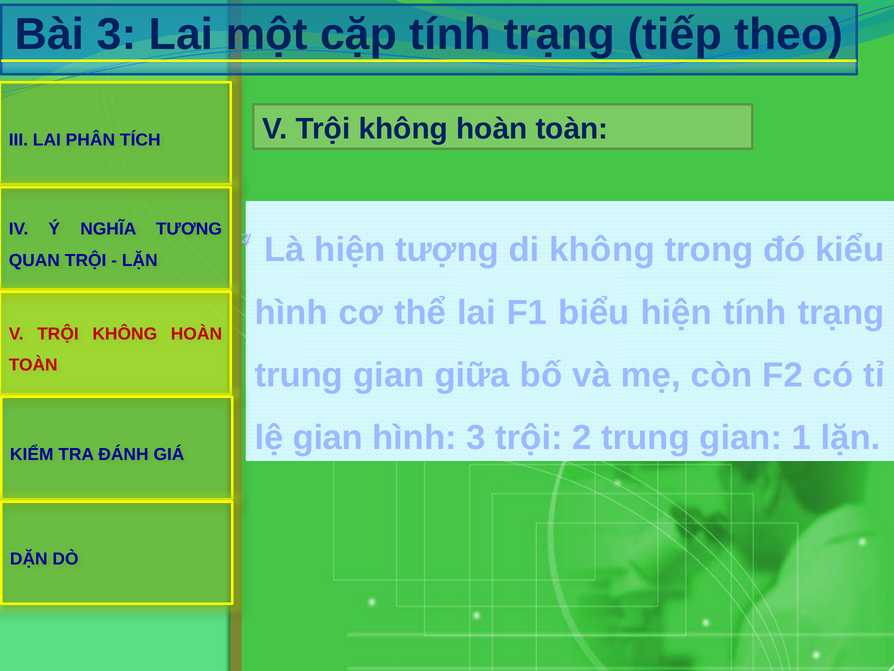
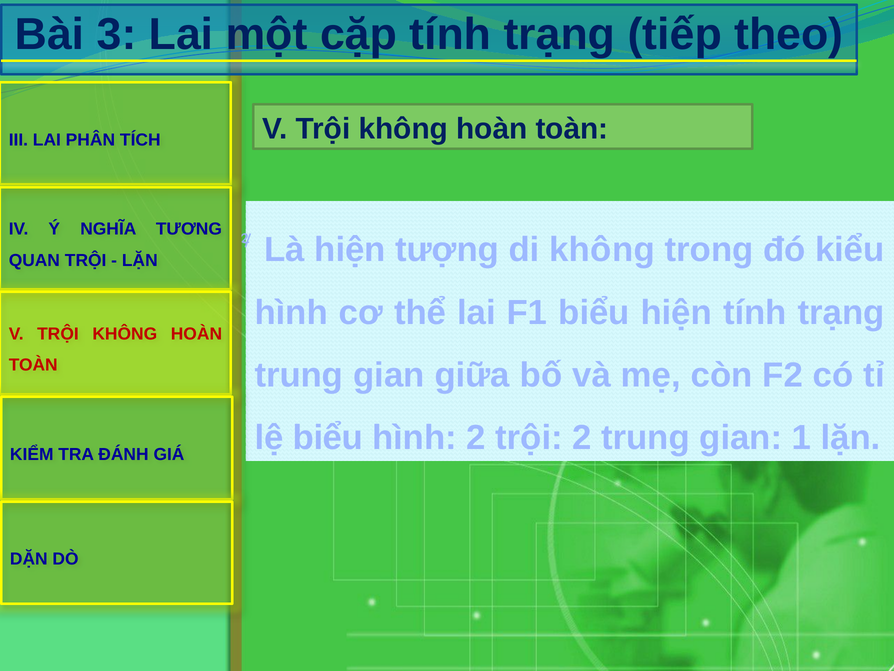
lệ gian: gian -> biểu (328, 438)
hình 3: 3 -> 2 (476, 438)
